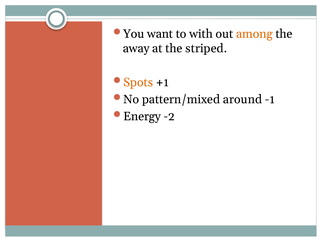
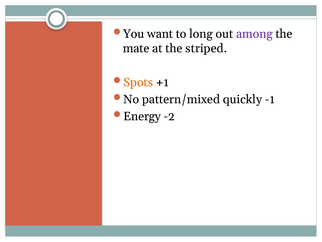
with: with -> long (201, 34)
among colour: orange -> purple (254, 34)
away: away -> mate (136, 48)
around: around -> quickly (242, 99)
